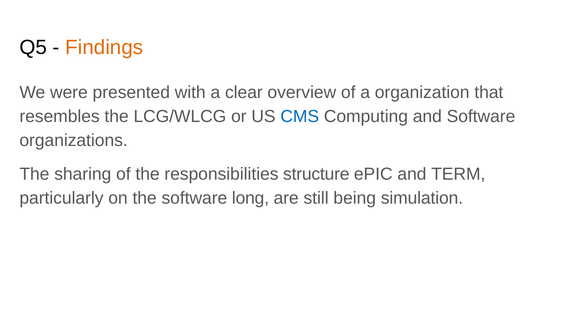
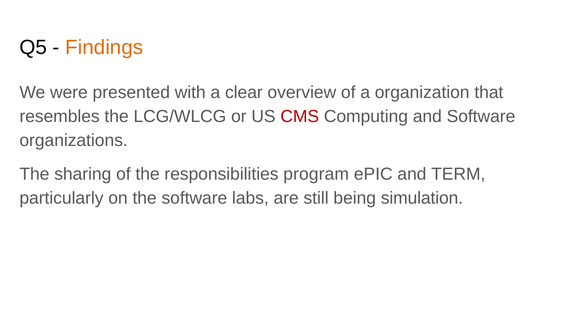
CMS colour: blue -> red (300, 116)
structure: structure -> program (316, 174)
long: long -> labs (250, 198)
